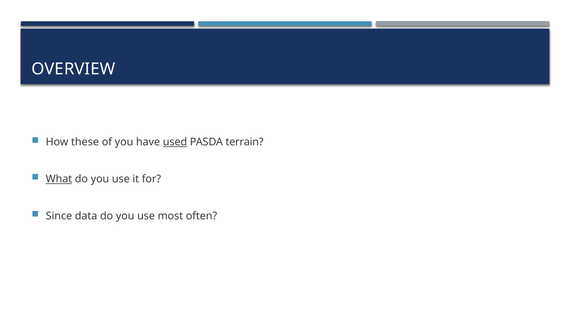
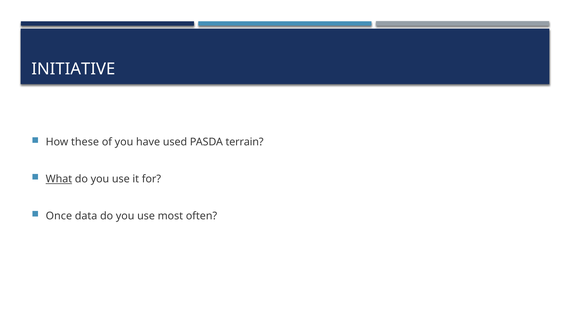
OVERVIEW: OVERVIEW -> INITIATIVE (73, 69)
used underline: present -> none (175, 142)
Since: Since -> Once (59, 216)
